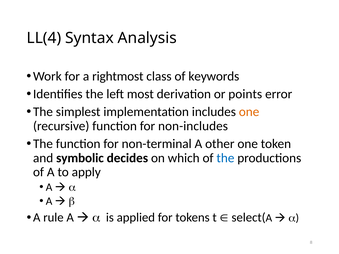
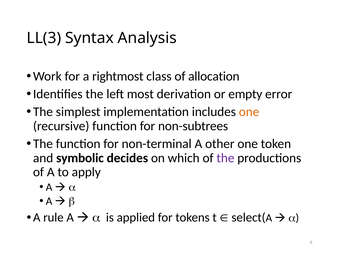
LL(4: LL(4 -> LL(3 (44, 38)
keywords: keywords -> allocation (214, 76)
points: points -> empty (245, 94)
non-includes: non-includes -> non-subtrees (193, 126)
the colour: blue -> purple (225, 158)
